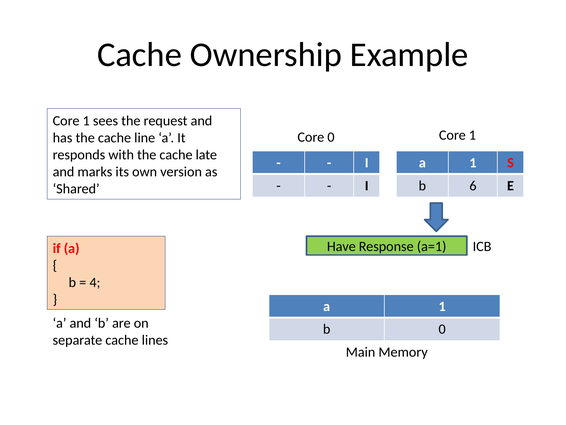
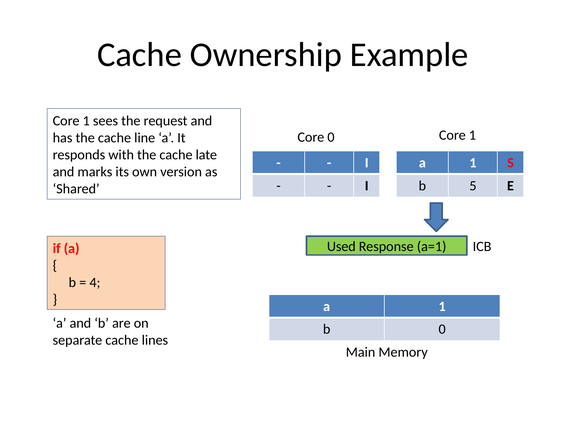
6: 6 -> 5 (473, 186)
Have: Have -> Used (341, 246)
